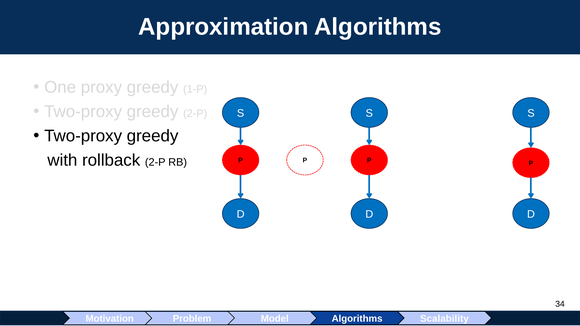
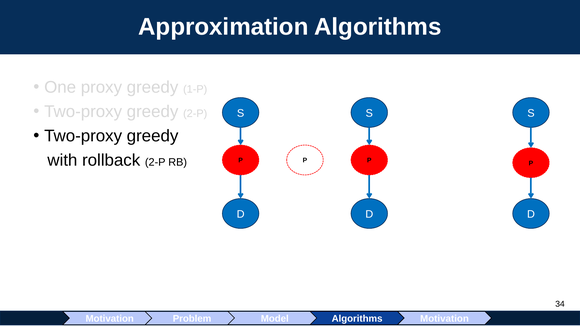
Algorithms Scalability: Scalability -> Motivation (444, 319)
